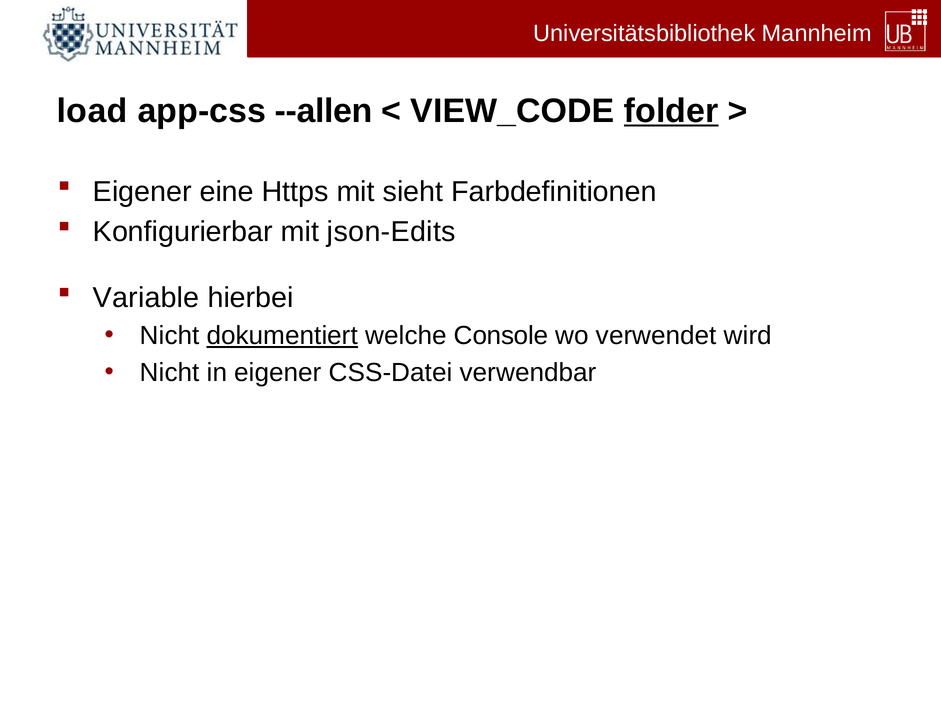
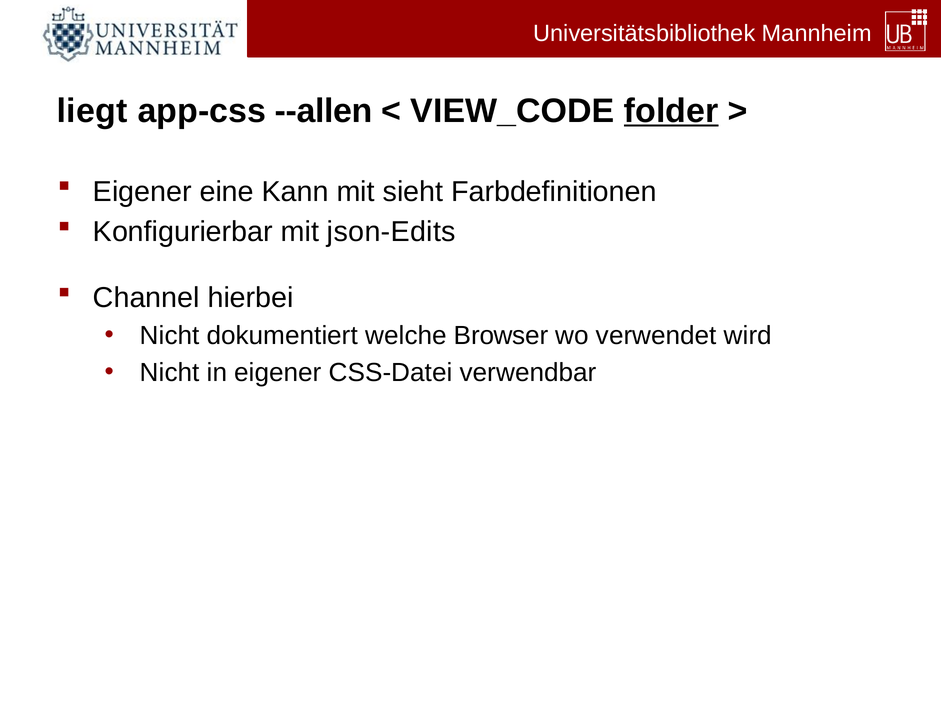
load: load -> liegt (92, 111)
Https: Https -> Kann (295, 192)
Variable: Variable -> Channel (146, 298)
dokumentiert underline: present -> none (282, 336)
Console: Console -> Browser (501, 336)
